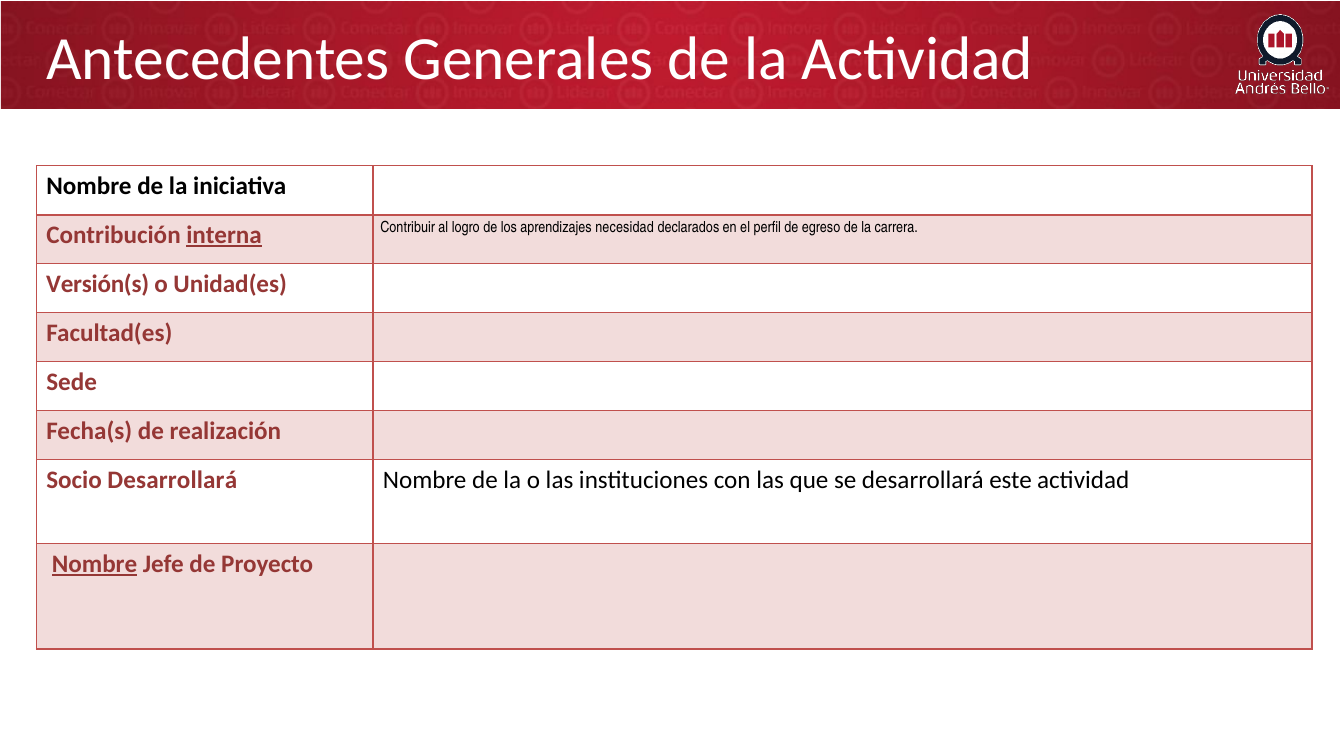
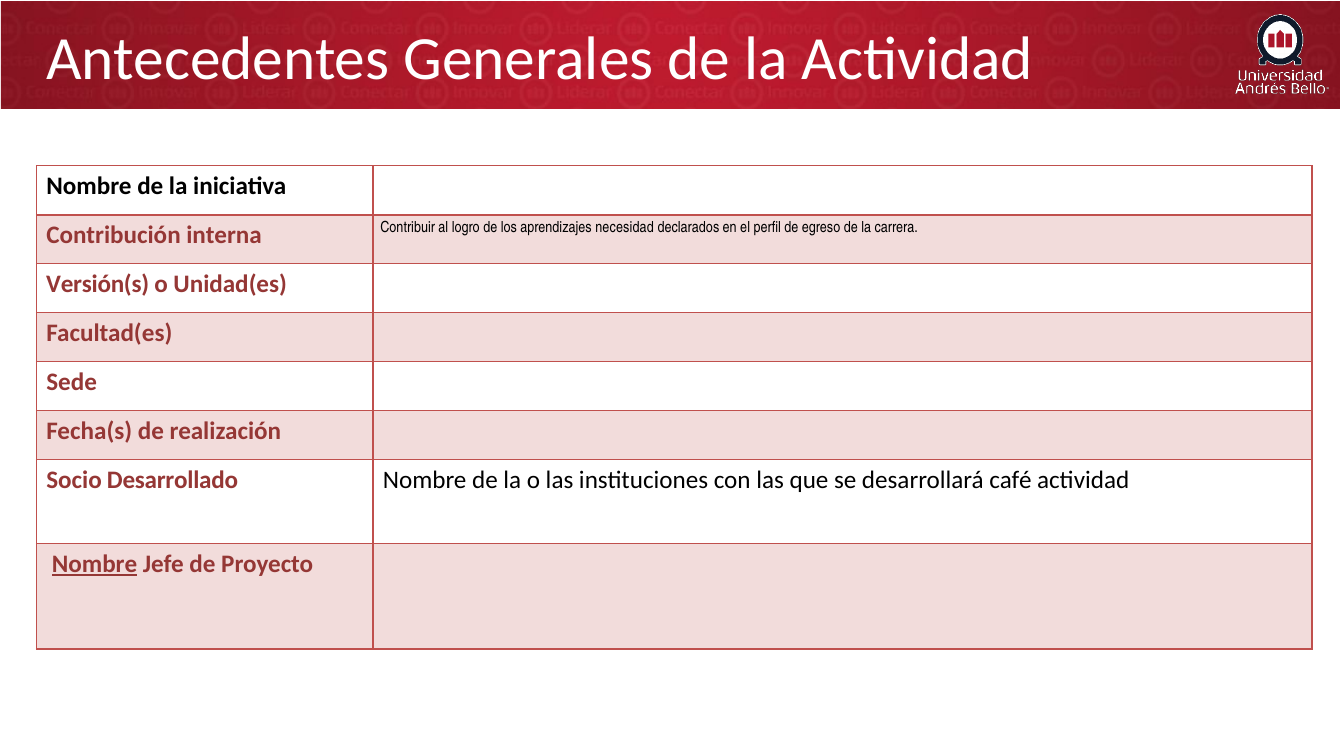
interna underline: present -> none (224, 235)
Socio Desarrollará: Desarrollará -> Desarrollado (172, 480)
este: este -> café (1010, 480)
